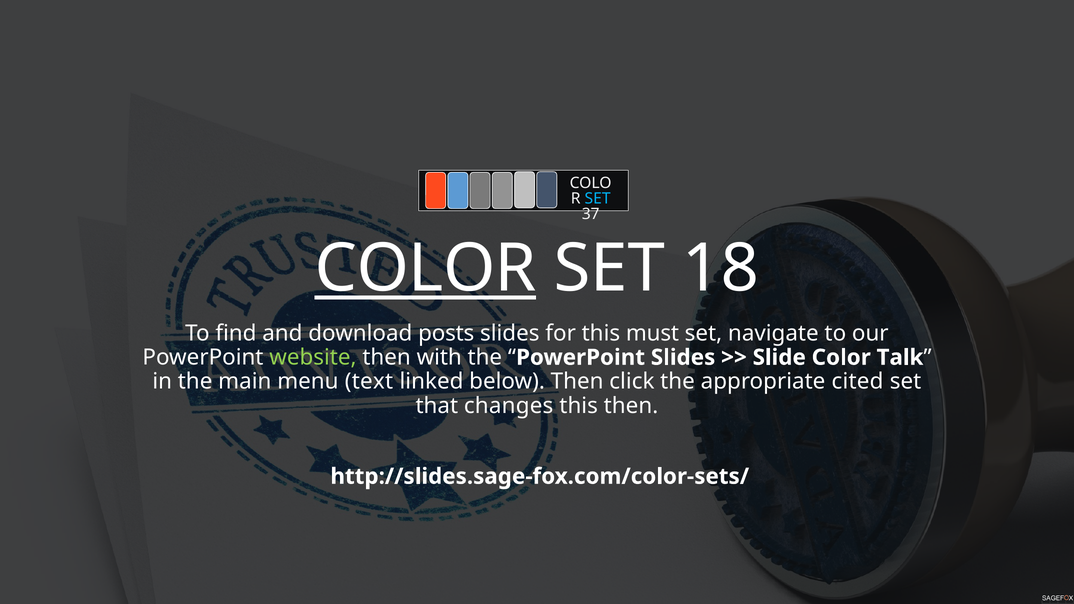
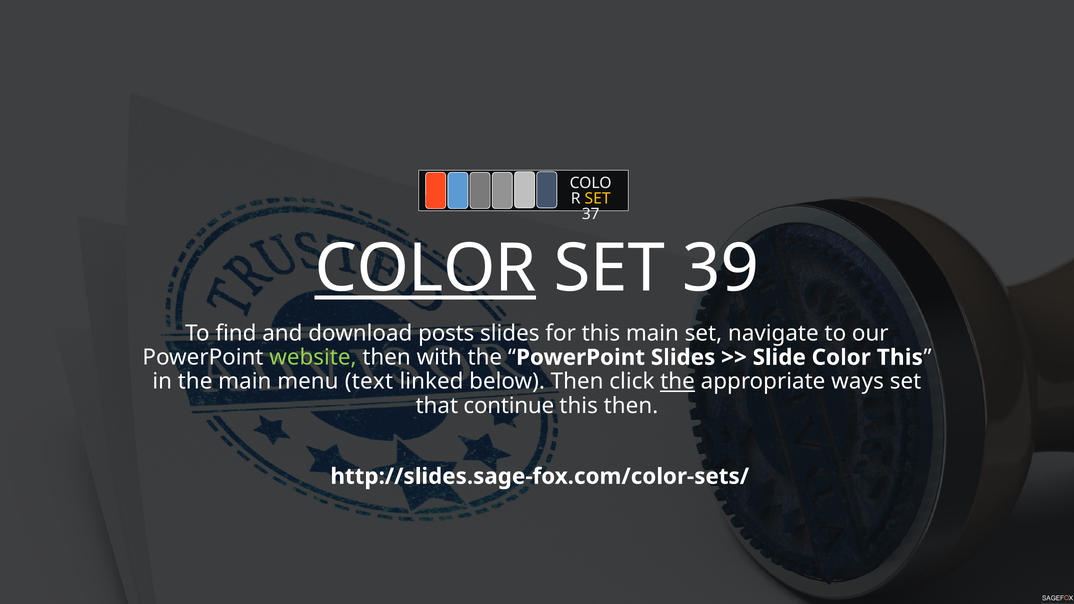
SET colour: light blue -> yellow (598, 199)
18: 18 -> 39 (721, 268)
this must: must -> main (652, 333)
Color Talk: Talk -> This (900, 357)
the underline: none -> present (678, 382)
cited: cited -> ways (858, 382)
changes: changes -> continue (509, 406)
